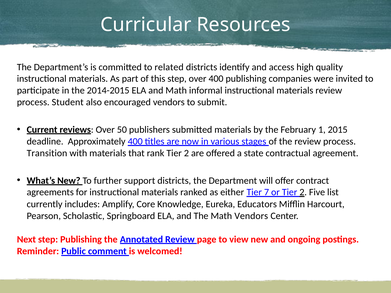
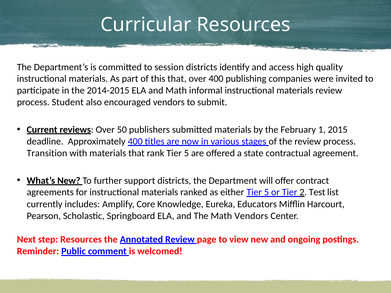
related: related -> session (169, 67)
this step: step -> that (177, 79)
rank Tier 2: 2 -> 5 (186, 153)
either Tier 7: 7 -> 5 (267, 192)
Five: Five -> Test (317, 192)
step Publishing: Publishing -> Resources (81, 240)
